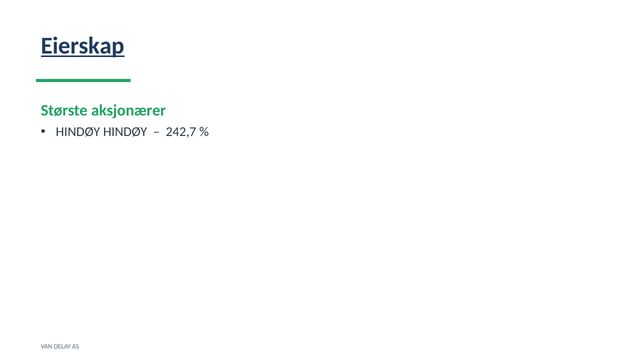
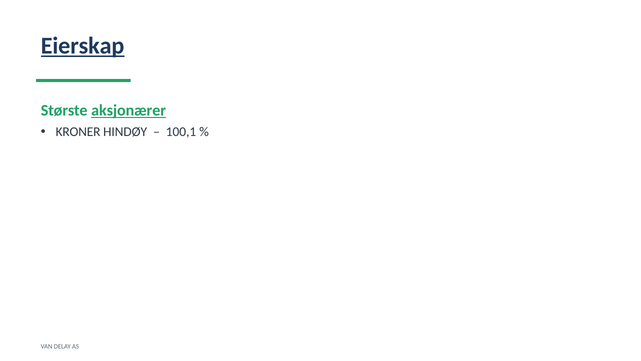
aksjonærer underline: none -> present (129, 110)
HINDØY: HINDØY -> KRONER (78, 132)
242,7: 242,7 -> 100,1 (181, 132)
